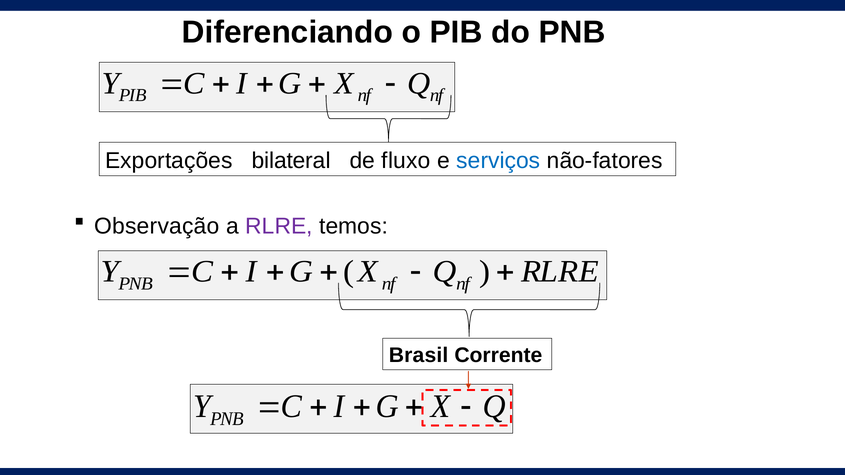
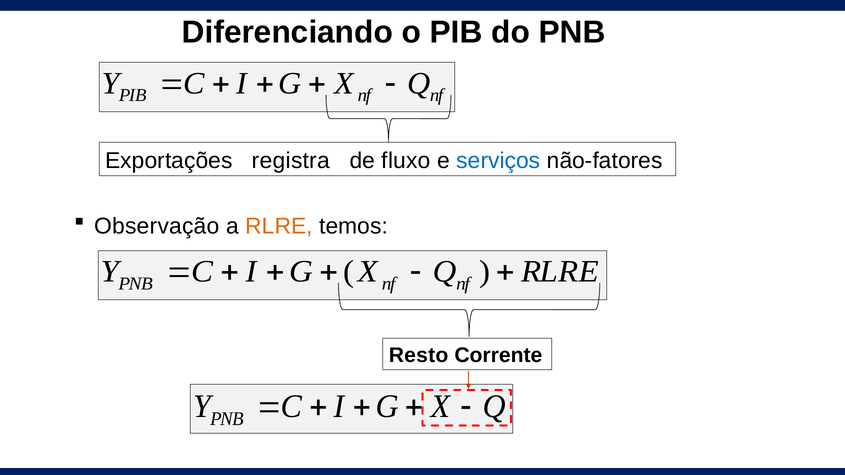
bilateral: bilateral -> registra (291, 161)
RLRE colour: purple -> orange (279, 226)
Brasil: Brasil -> Resto (419, 356)
